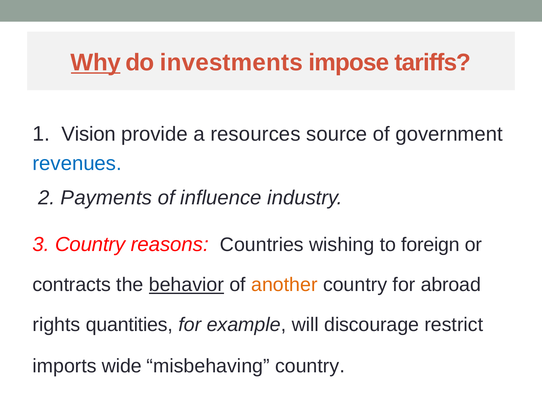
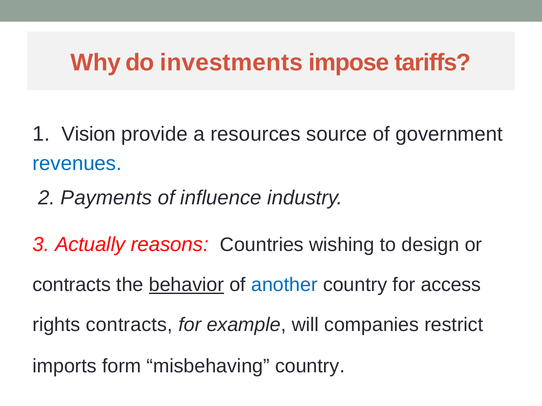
Why underline: present -> none (96, 63)
3 Country: Country -> Actually (90, 245)
foreign: foreign -> design (430, 245)
another colour: orange -> blue (284, 285)
abroad: abroad -> access (451, 285)
rights quantities: quantities -> contracts (129, 325)
discourage: discourage -> companies (372, 325)
wide: wide -> form (122, 366)
